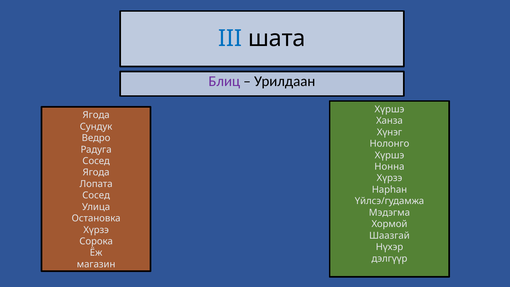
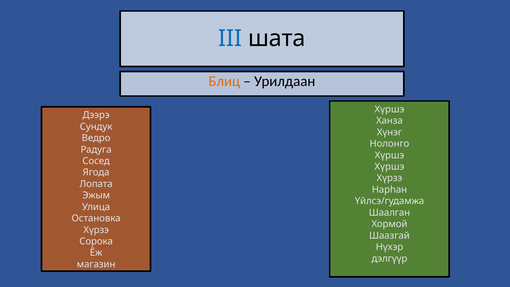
Блиц colour: purple -> orange (224, 81)
Ягода: Ягода -> Дээрэ (96, 115)
Нонна: Нонна -> Хүршэ (389, 167)
Сосед: Сосед -> Эжым (96, 195)
Мэдэгма: Мэдэгма -> Шаалган (389, 213)
